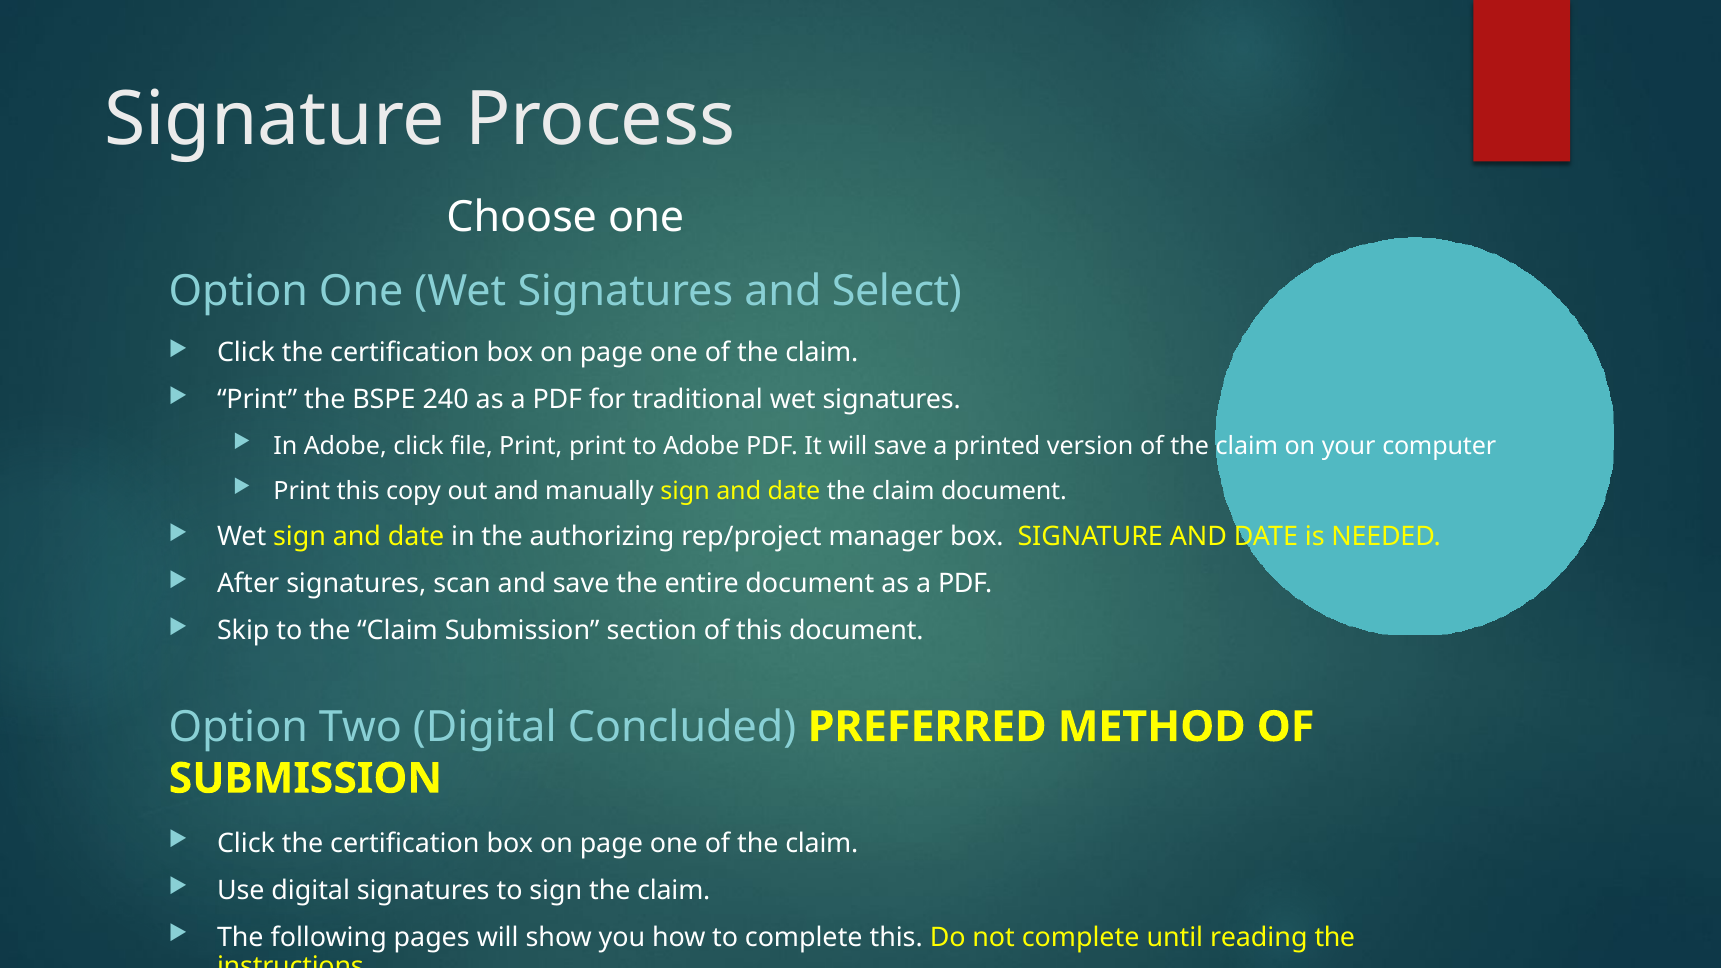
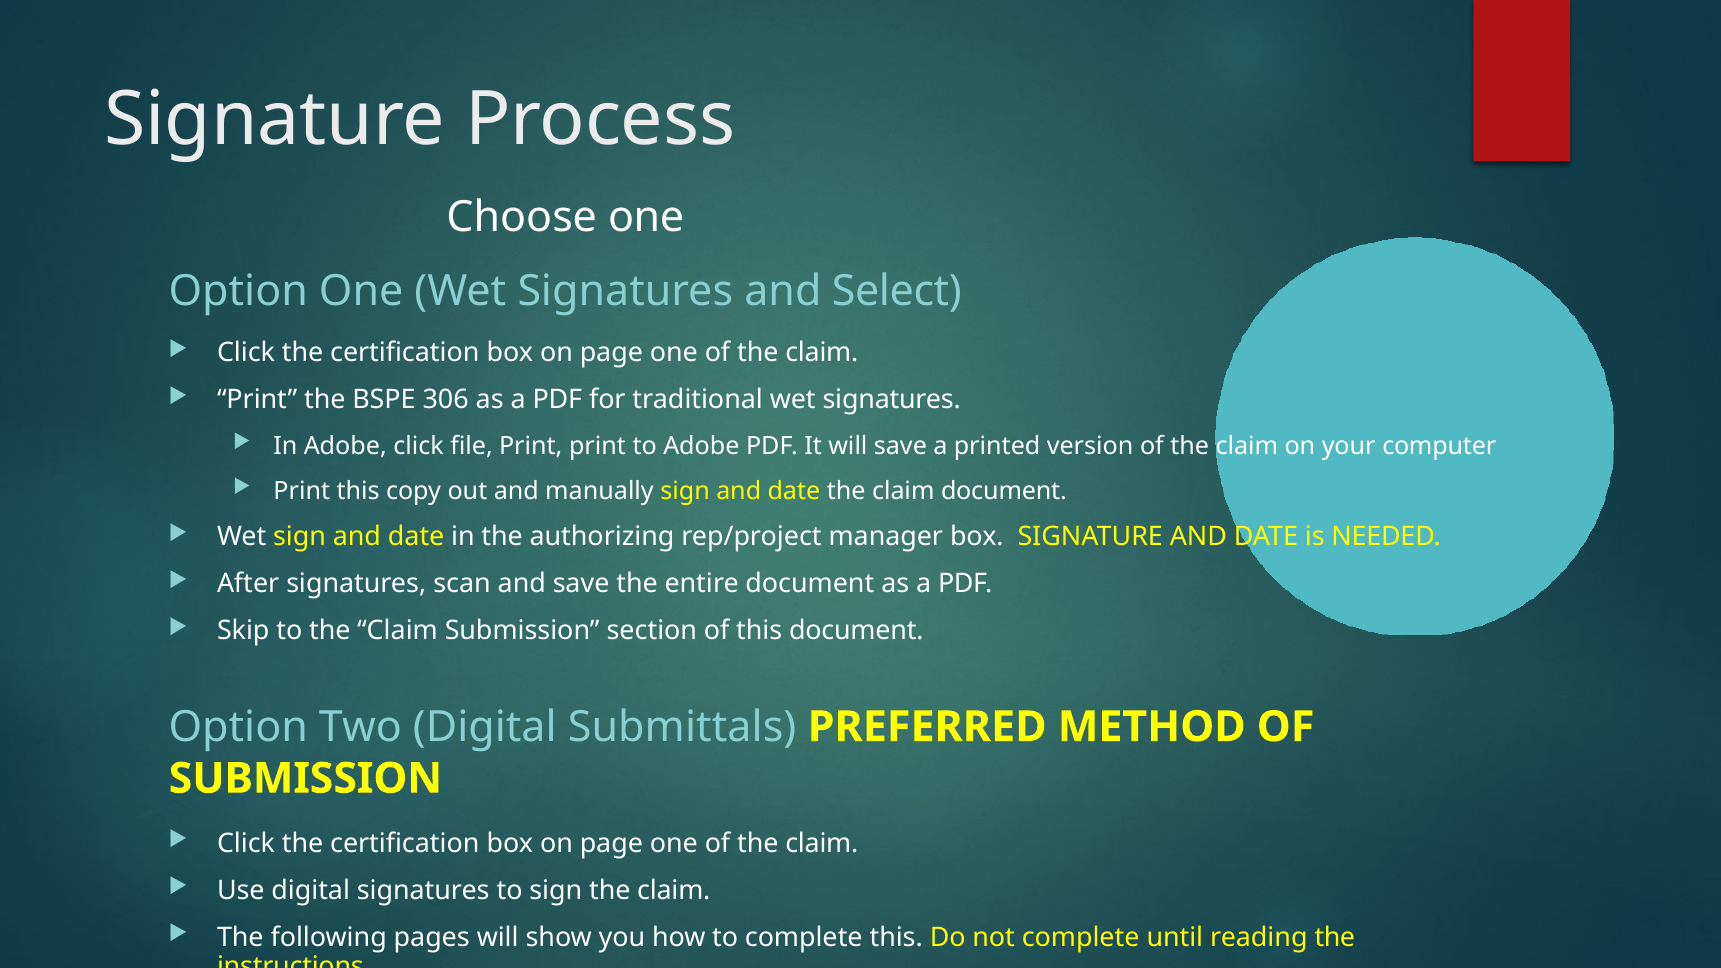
240: 240 -> 306 (446, 400)
Concluded: Concluded -> Submittals (682, 727)
